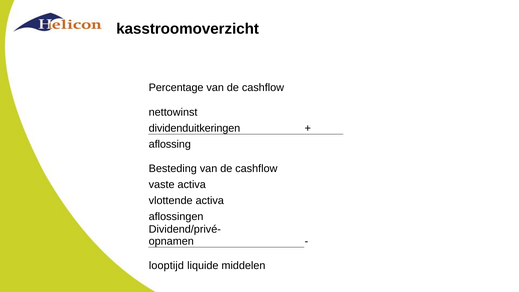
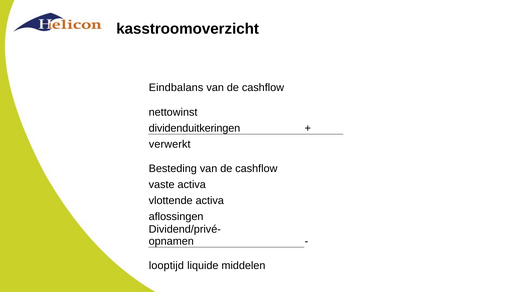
Percentage: Percentage -> Eindbalans (176, 88)
aflossing: aflossing -> verwerkt (170, 144)
